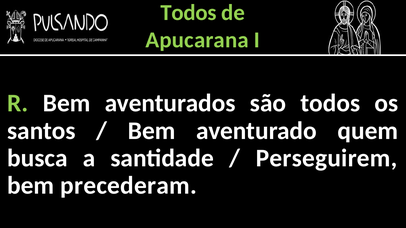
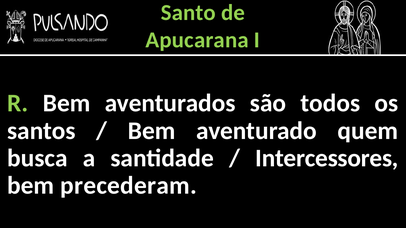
Todos: Todos -> Santo (188, 13)
Perseguirem: Perseguirem -> Intercessores (327, 158)
